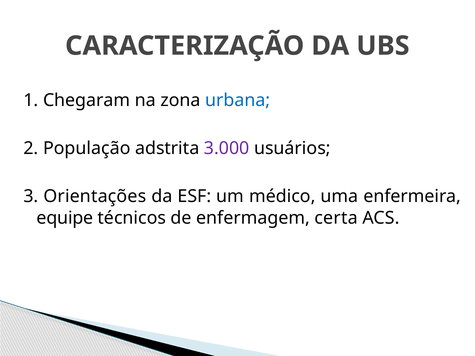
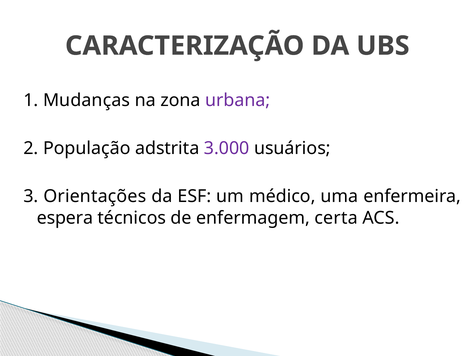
Chegaram: Chegaram -> Mudanças (87, 100)
urbana colour: blue -> purple (238, 100)
equipe: equipe -> espera (65, 218)
